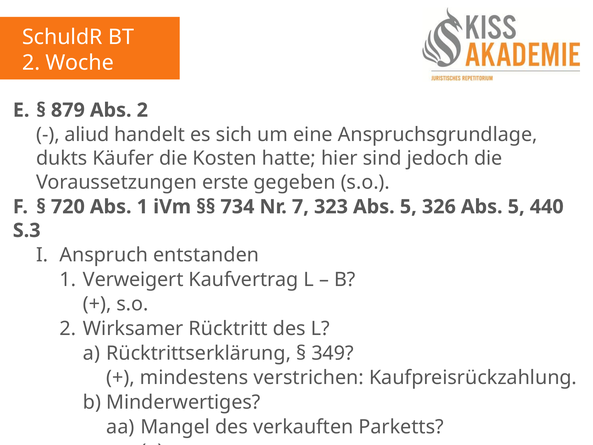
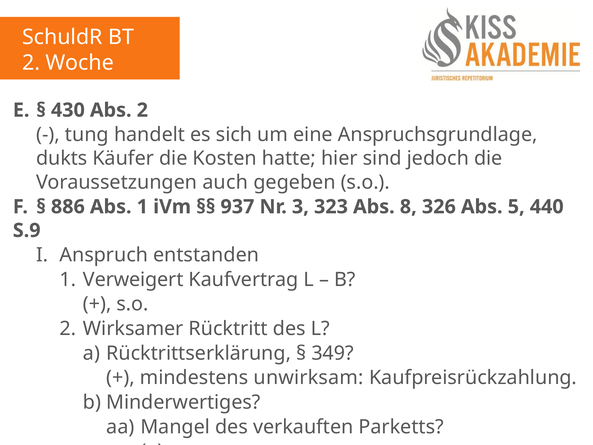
879: 879 -> 430 (68, 110)
aliud: aliud -> tung (87, 135)
erste: erste -> auch (225, 182)
720: 720 -> 886 (68, 207)
734: 734 -> 937 (237, 207)
7: 7 -> 3 (300, 207)
323 Abs 5: 5 -> 8 (408, 207)
S.3: S.3 -> S.9 (27, 230)
verstrichen: verstrichen -> unwirksam (309, 378)
